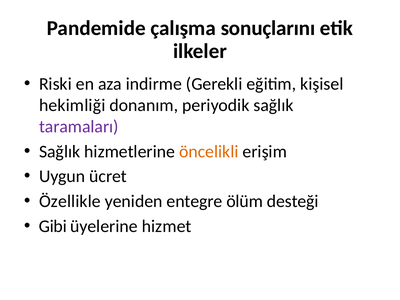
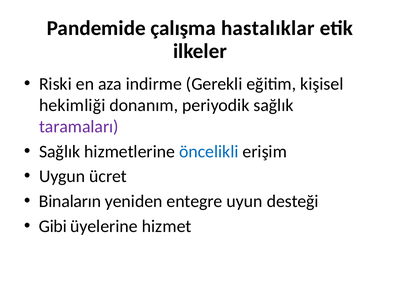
sonuçlarını: sonuçlarını -> hastalıklar (268, 28)
öncelikli colour: orange -> blue (209, 151)
Özellikle: Özellikle -> Binaların (70, 201)
ölüm: ölüm -> uyun (245, 201)
